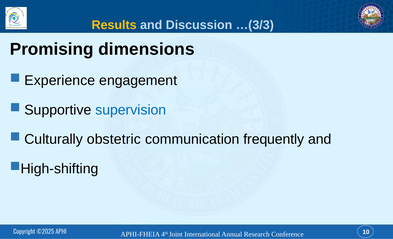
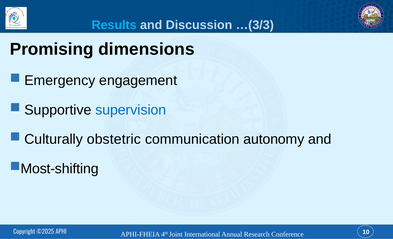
Results colour: yellow -> light blue (114, 25)
Experience: Experience -> Emergency (60, 80)
frequently: frequently -> autonomy (274, 139)
High-shifting: High-shifting -> Most-shifting (60, 168)
